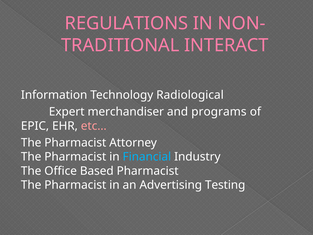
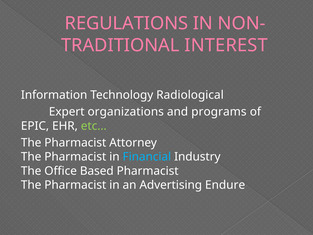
INTERACT: INTERACT -> INTEREST (226, 45)
merchandiser: merchandiser -> organizations (126, 112)
etc… colour: pink -> light green (94, 126)
Testing: Testing -> Endure (225, 185)
